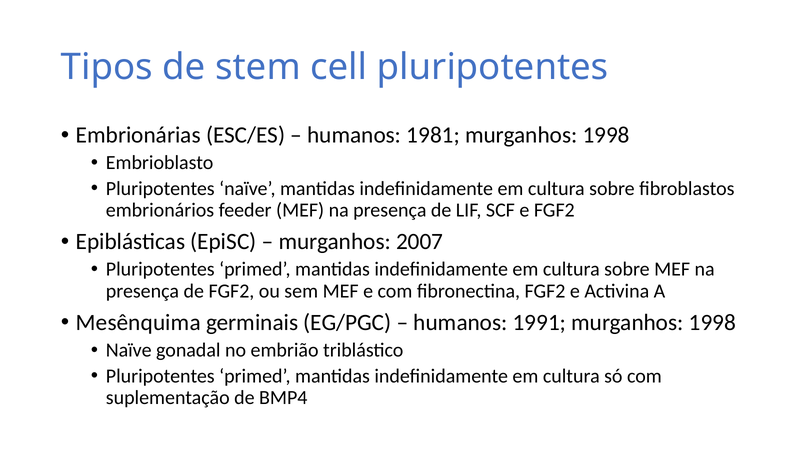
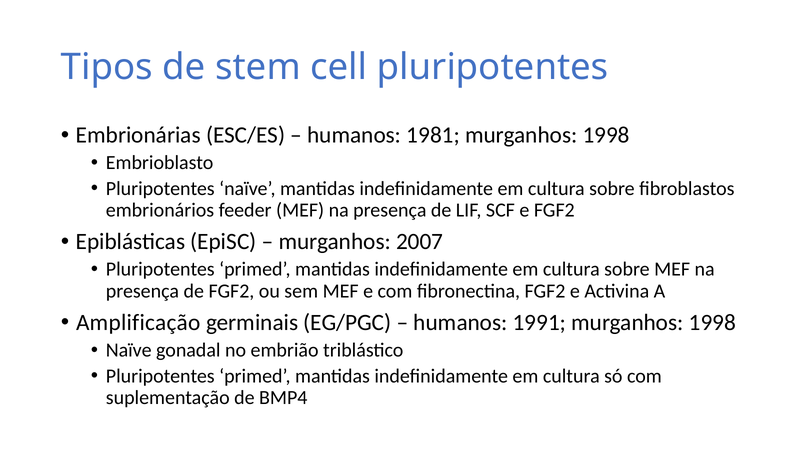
Mesênquima: Mesênquima -> Amplificação (138, 322)
